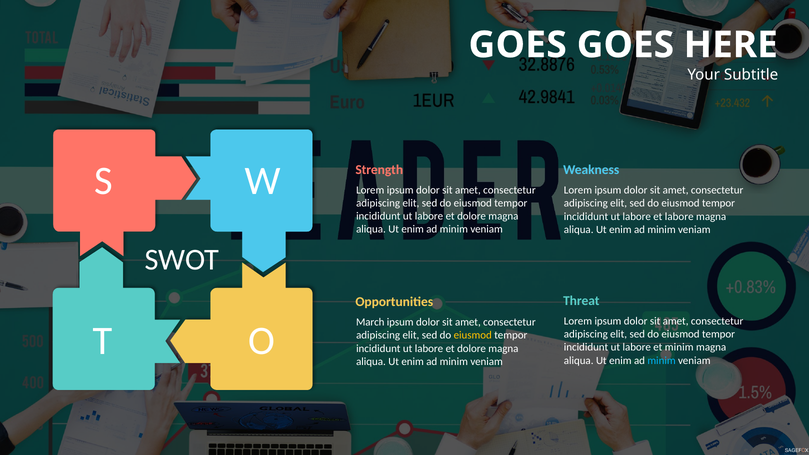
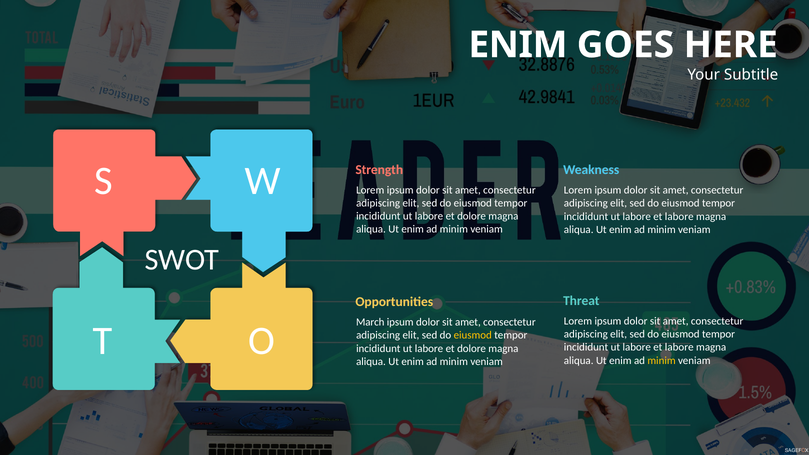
GOES: GOES -> ENIM (518, 45)
minim: minim -> labore (679, 347)
minim colour: light blue -> yellow (662, 360)
